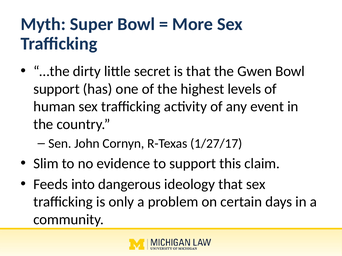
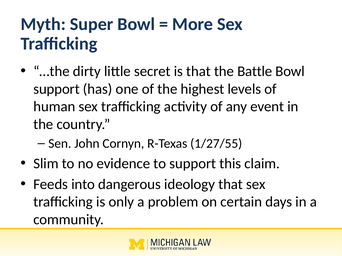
Gwen: Gwen -> Battle (255, 71)
1/27/17: 1/27/17 -> 1/27/55 (216, 144)
